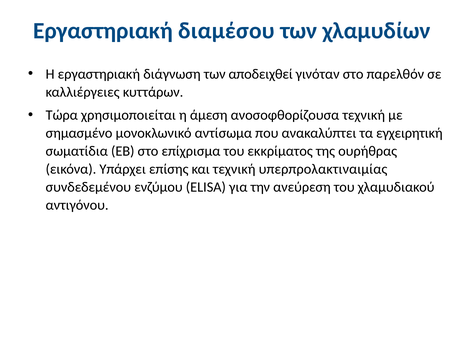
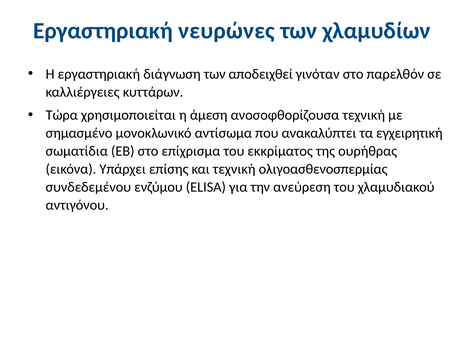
διαμέσου: διαμέσου -> νευρώνες (227, 31)
υπερπρολακτιναιμίας: υπερπρολακτιναιμίας -> ολιγοασθενοσπερμίας (323, 169)
